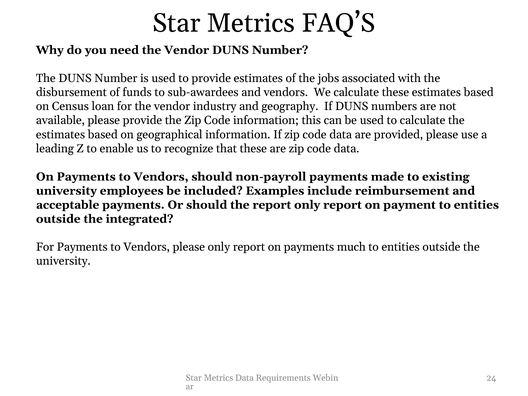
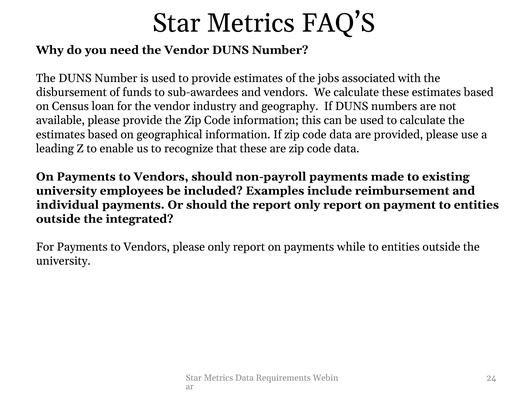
acceptable: acceptable -> individual (68, 205)
much: much -> while (351, 247)
